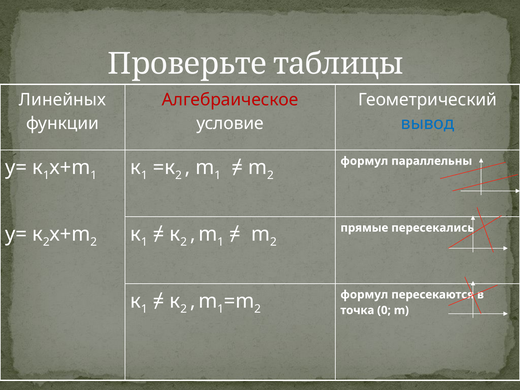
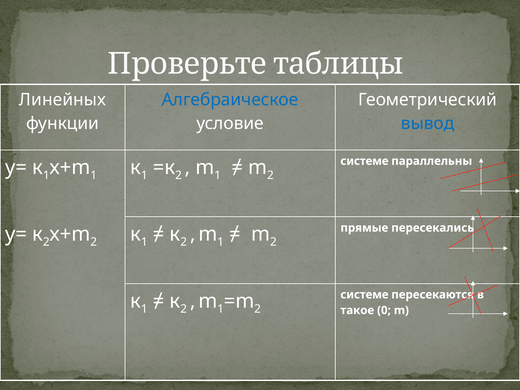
Алгебраическое colour: red -> blue (230, 100)
формул: формул -> системе (364, 161)
формул: формул -> системе (364, 295)
точка: точка -> такое (357, 310)
